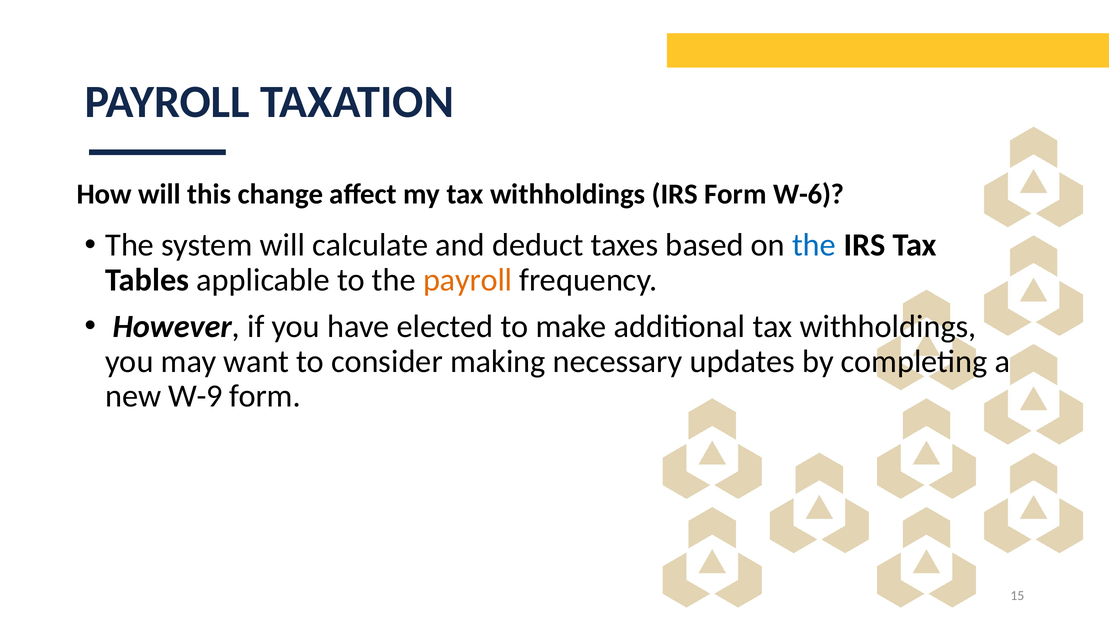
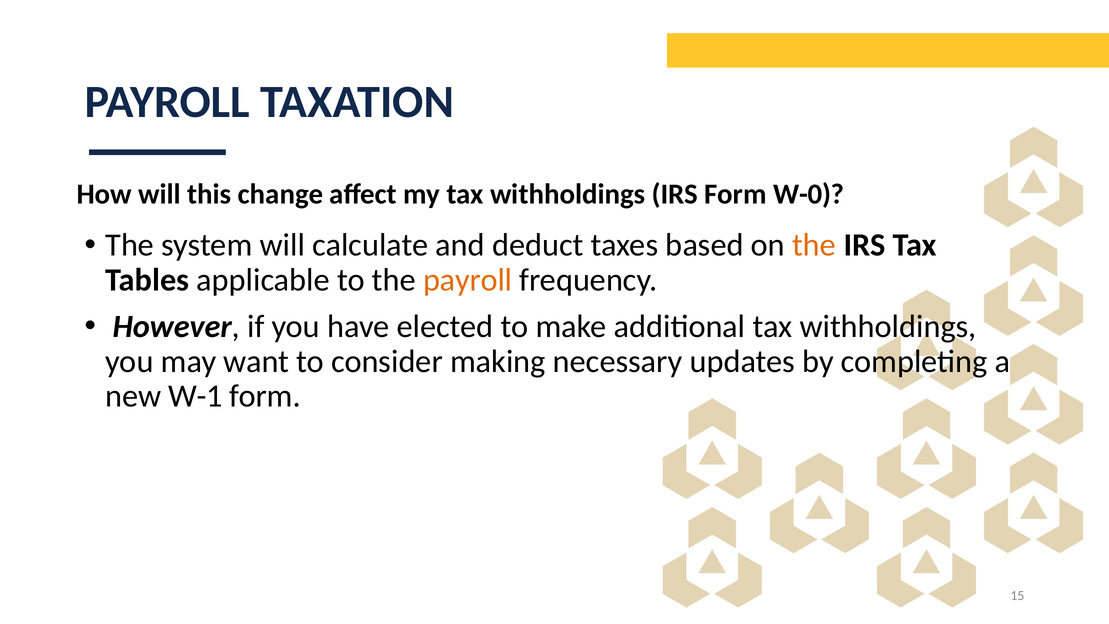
W-6: W-6 -> W-0 (809, 194)
the colour: blue -> orange (814, 245)
W-9: W-9 -> W-1 (196, 396)
